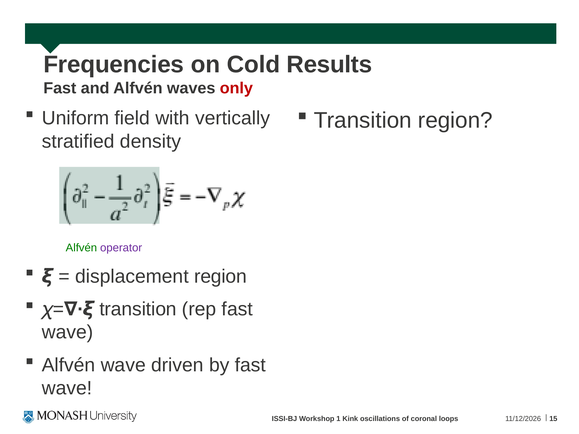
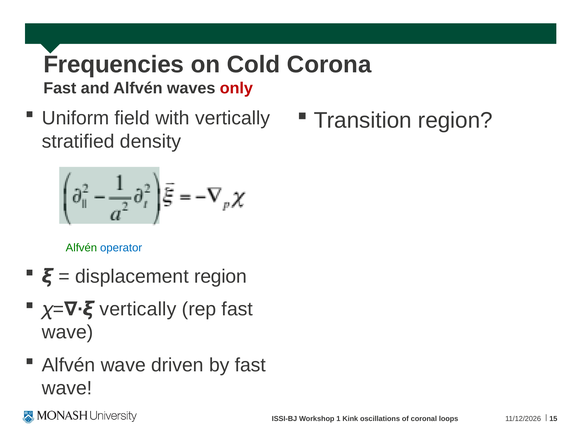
Results: Results -> Corona (329, 65)
operator colour: purple -> blue (121, 248)
transition: transition -> vertically (138, 309)
